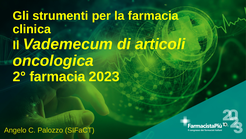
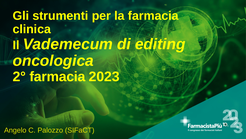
articoli: articoli -> editing (160, 44)
